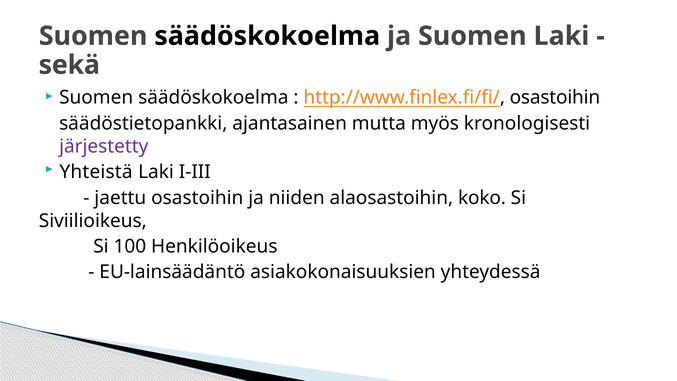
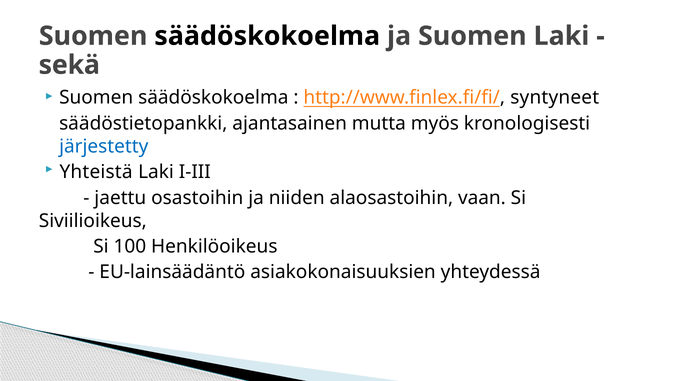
http://www.finlex.fi/fi/ osastoihin: osastoihin -> syntyneet (555, 98)
järjestetty colour: purple -> blue (104, 146)
koko: koko -> vaan (482, 198)
